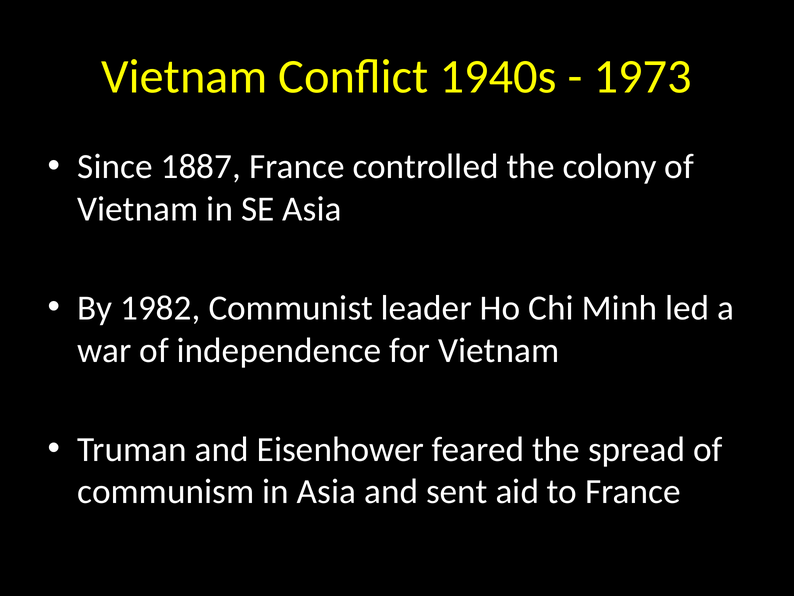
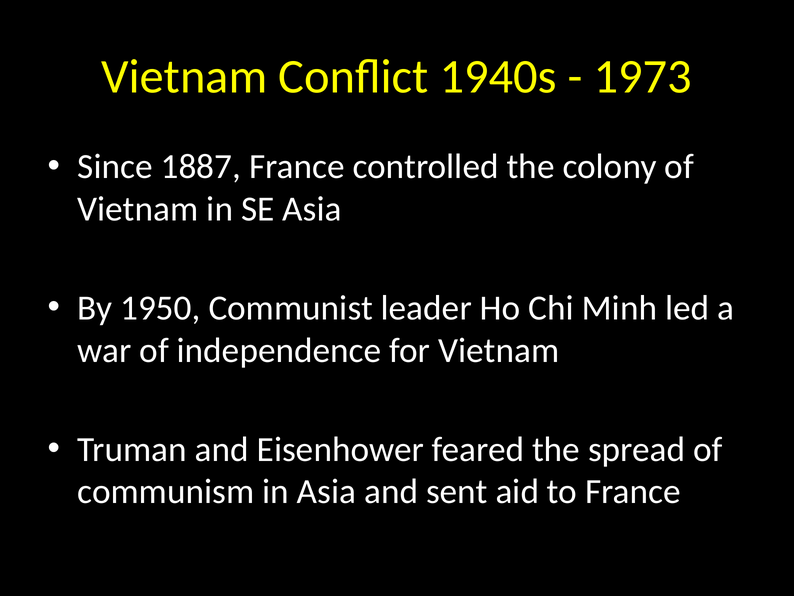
1982: 1982 -> 1950 (160, 308)
